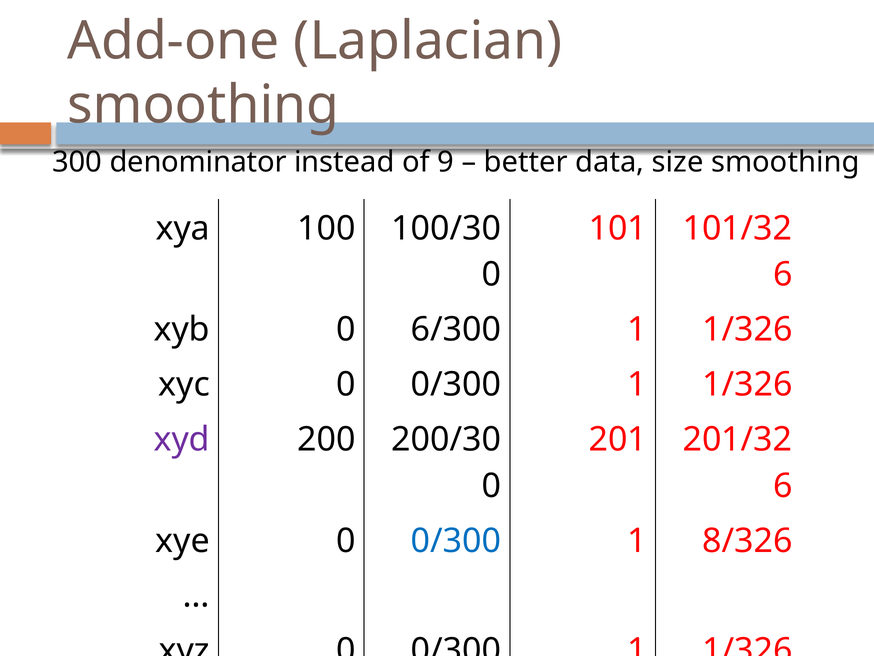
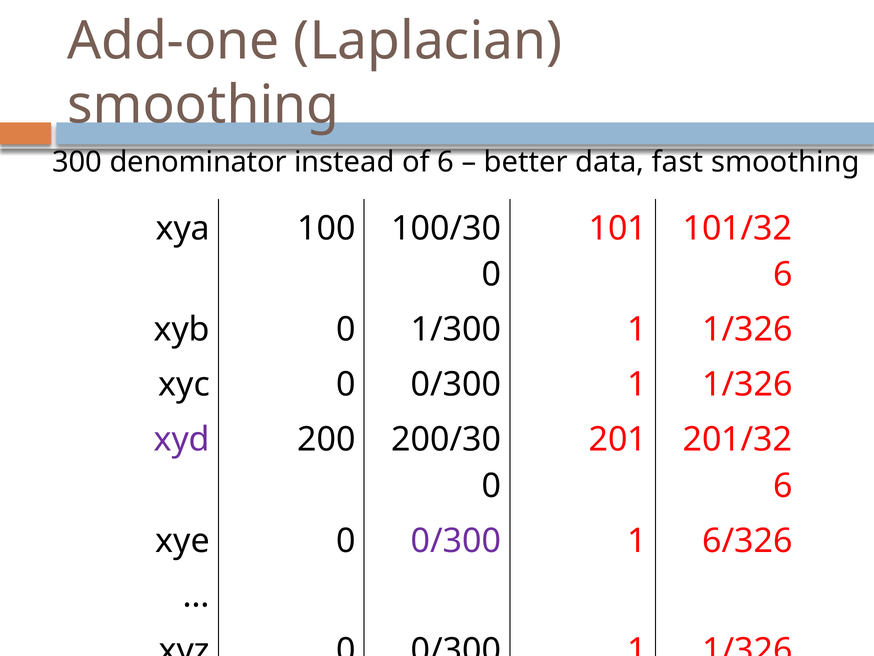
of 9: 9 -> 6 (446, 162)
size: size -> fast (678, 162)
6/300: 6/300 -> 1/300 (456, 329)
0/300 colour: blue -> purple (456, 540)
8/326: 8/326 -> 6/326 (747, 540)
